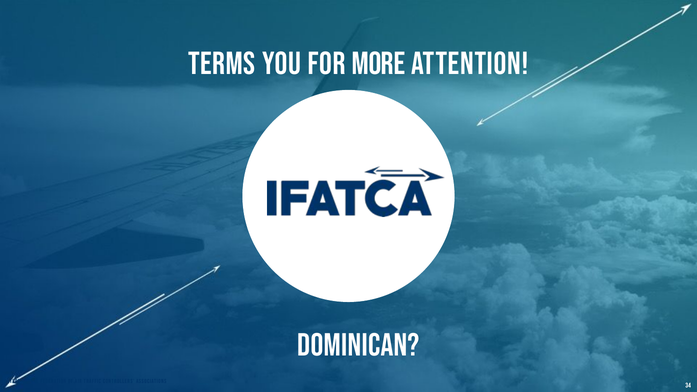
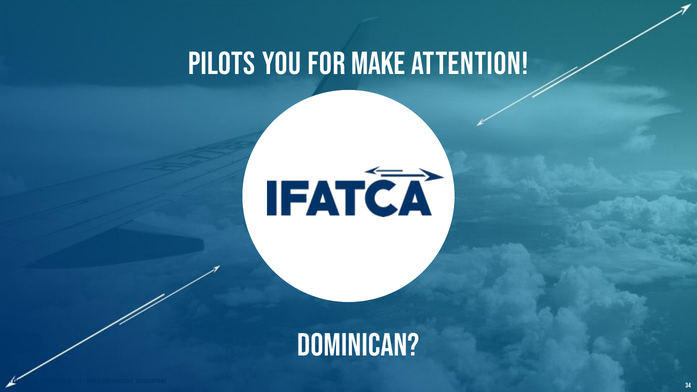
Terms: Terms -> Pilots (222, 64)
more: more -> make (378, 64)
